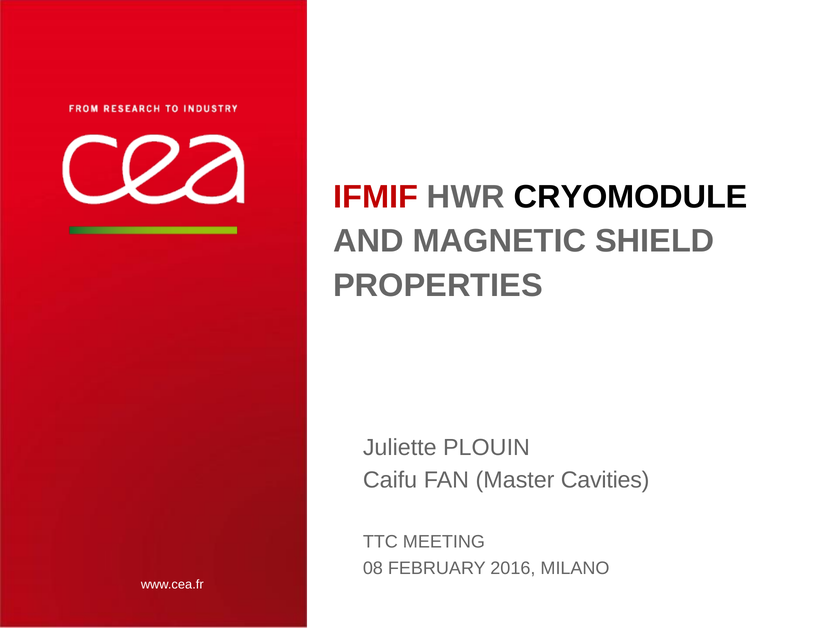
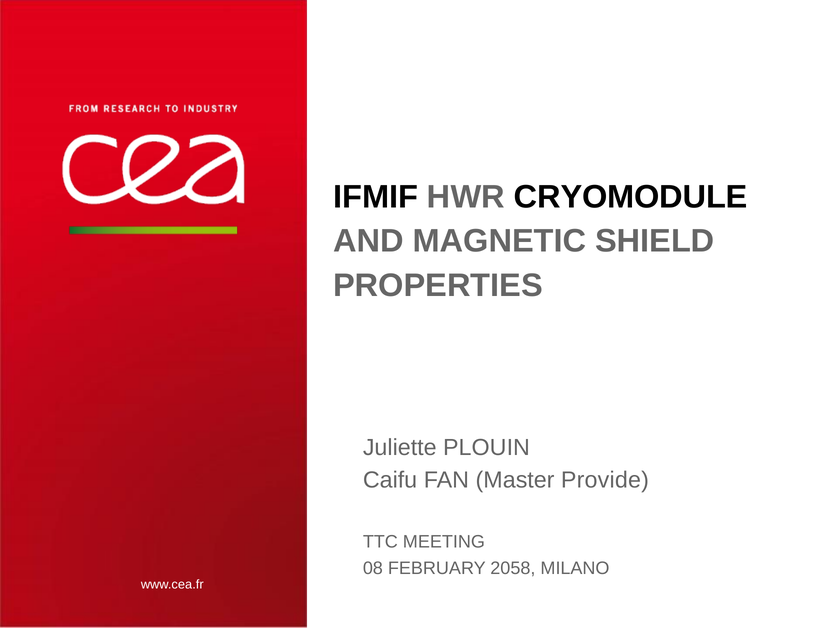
IFMIF colour: red -> black (376, 197)
Cavities: Cavities -> Provide (605, 480)
2016: 2016 -> 2058 (513, 569)
